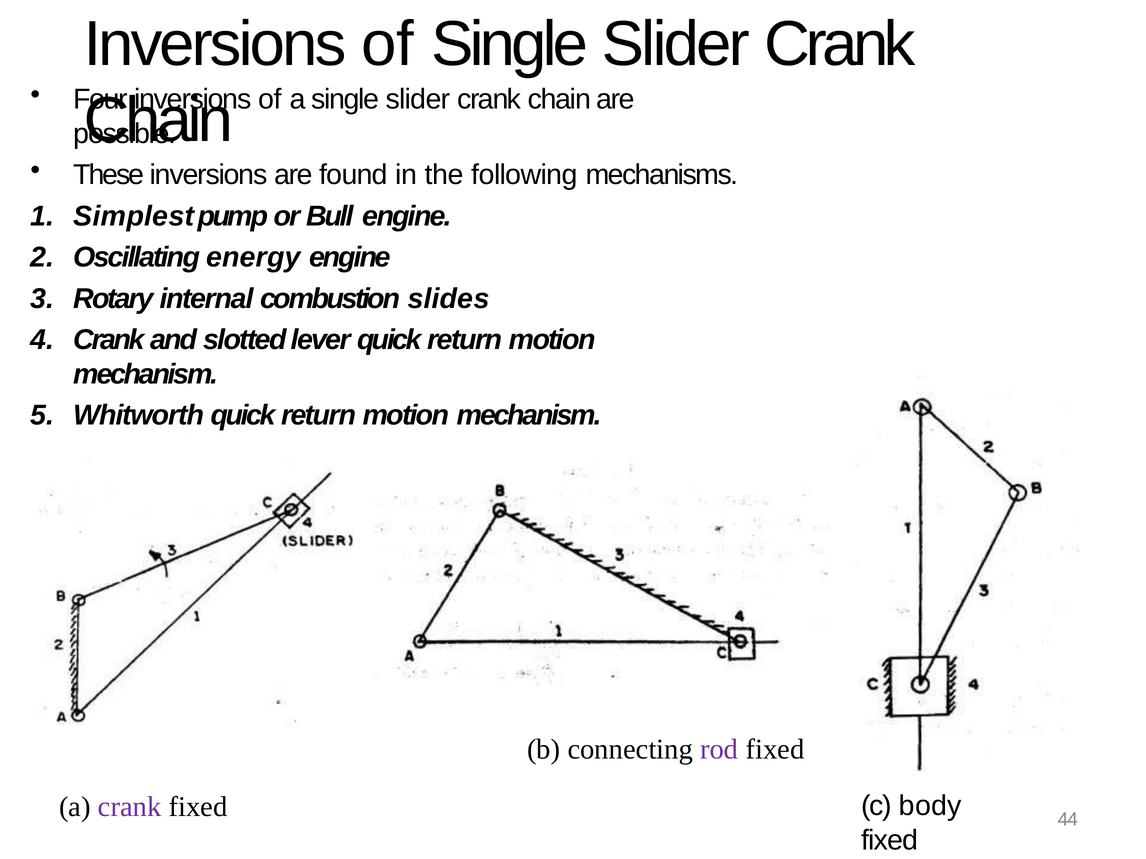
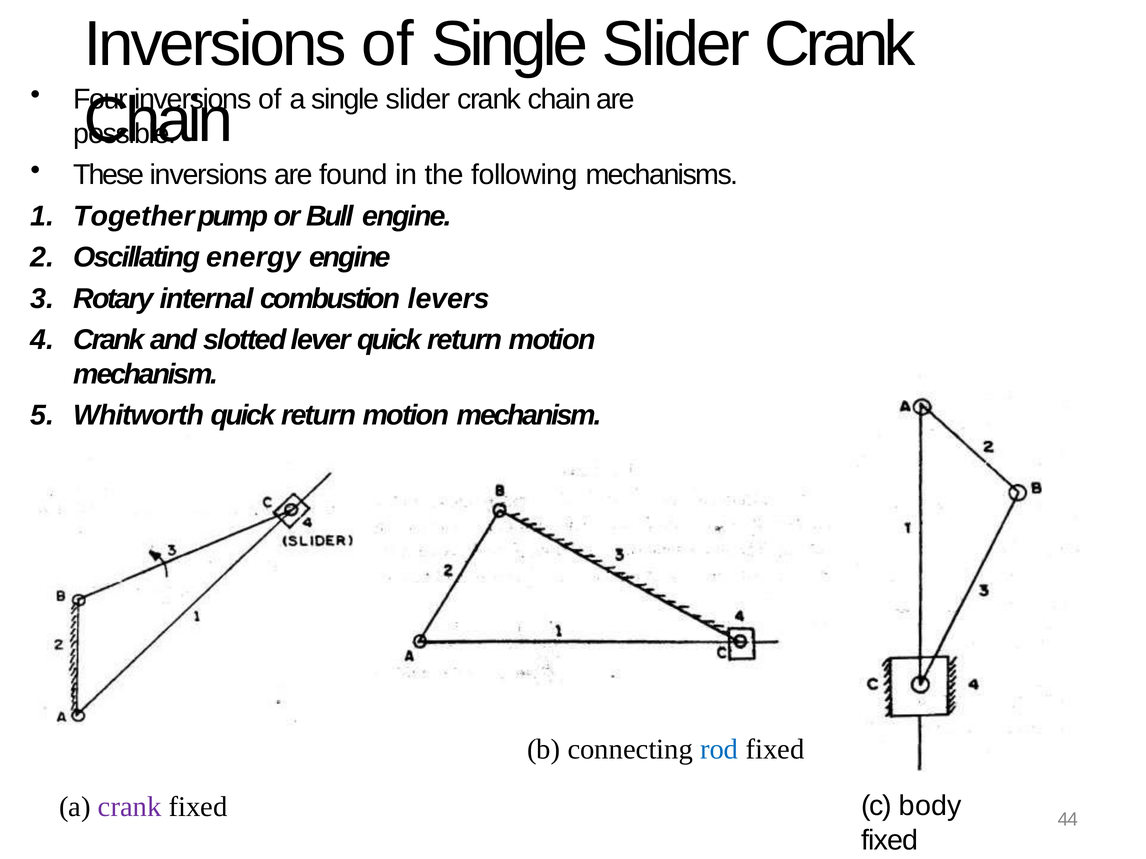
Simplest: Simplest -> Together (134, 216)
slides: slides -> levers (449, 299)
rod colour: purple -> blue (719, 750)
